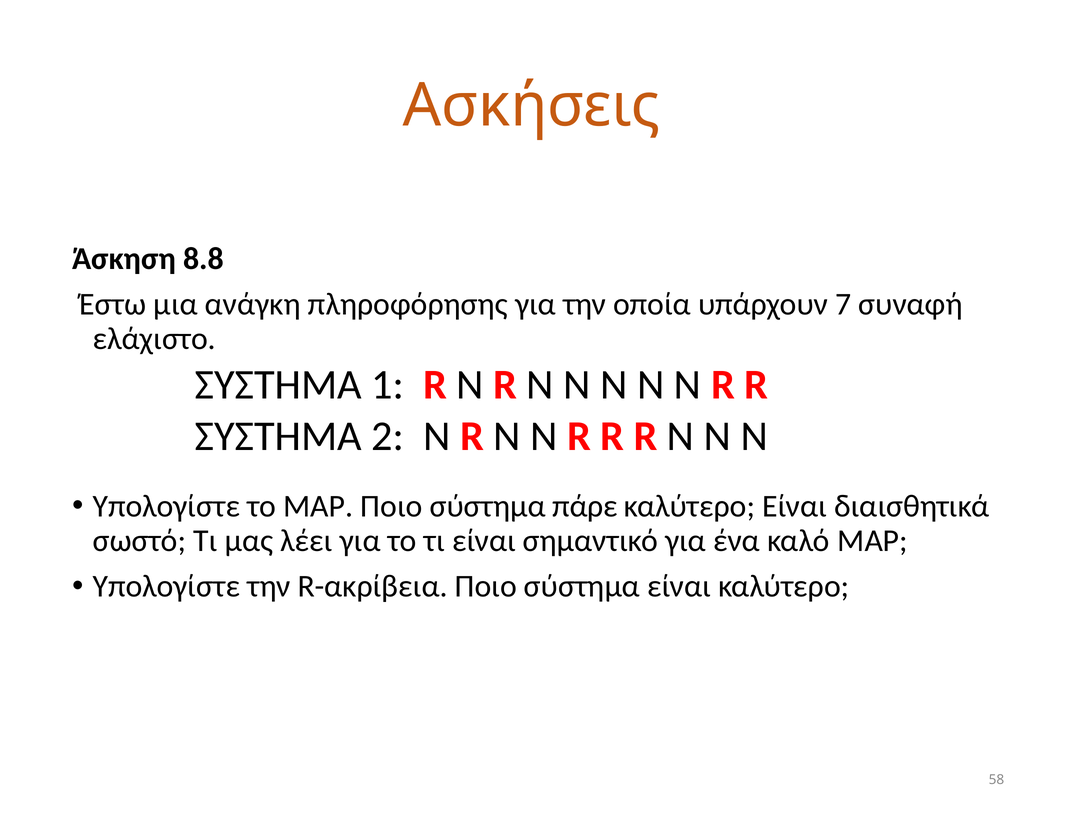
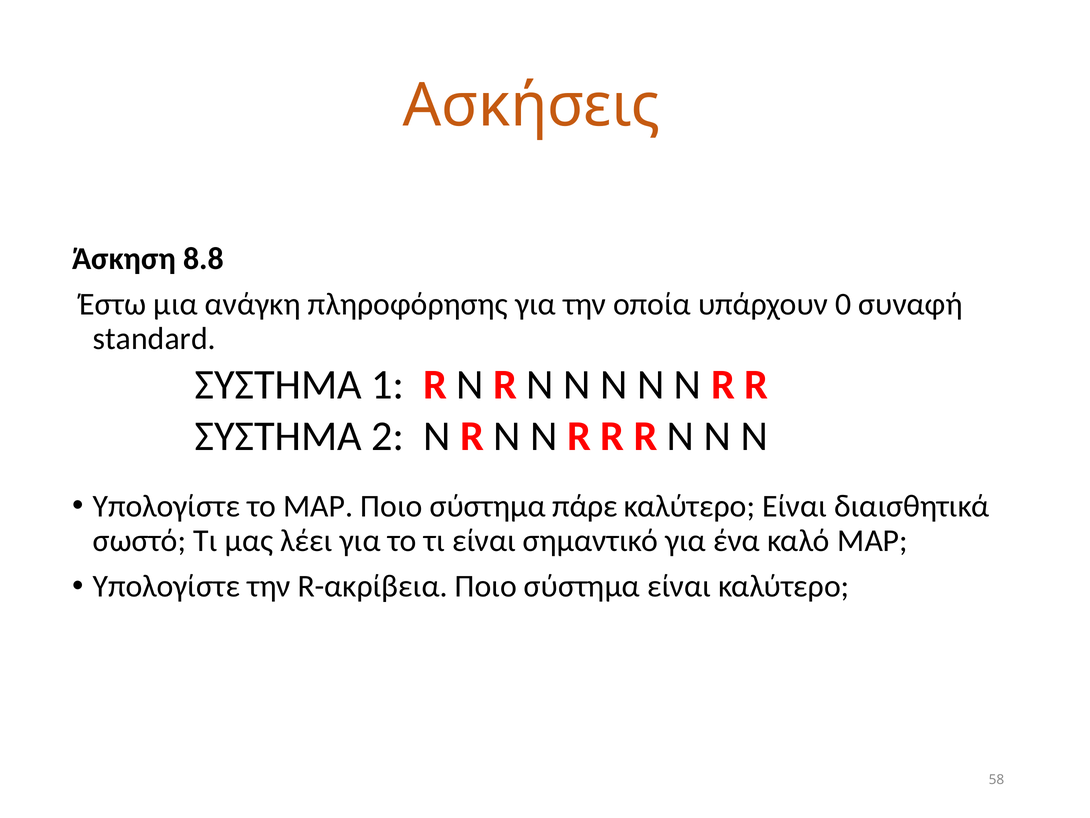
7: 7 -> 0 (843, 304)
ελάχιστο: ελάχιστο -> standard (154, 339)
